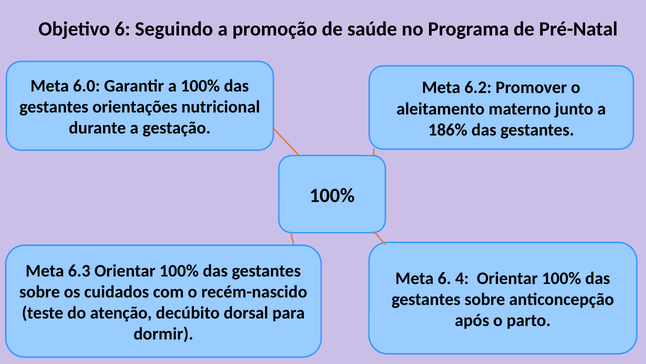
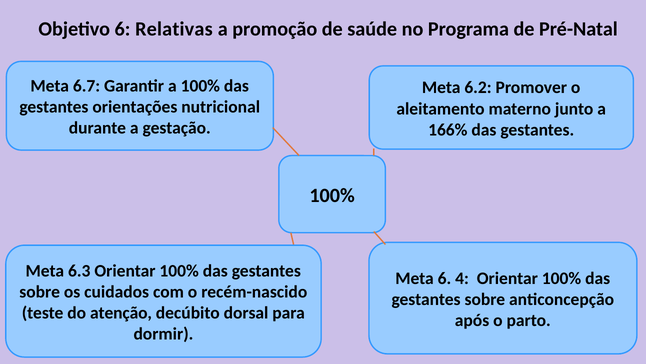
Seguindo: Seguindo -> Relativas (174, 29)
6.0: 6.0 -> 6.7 (87, 86)
186%: 186% -> 166% (448, 130)
